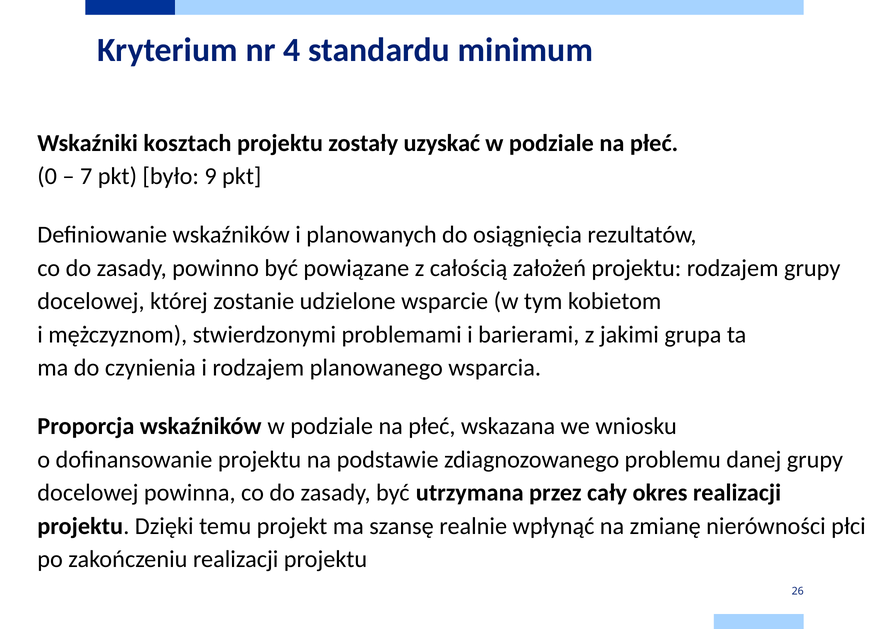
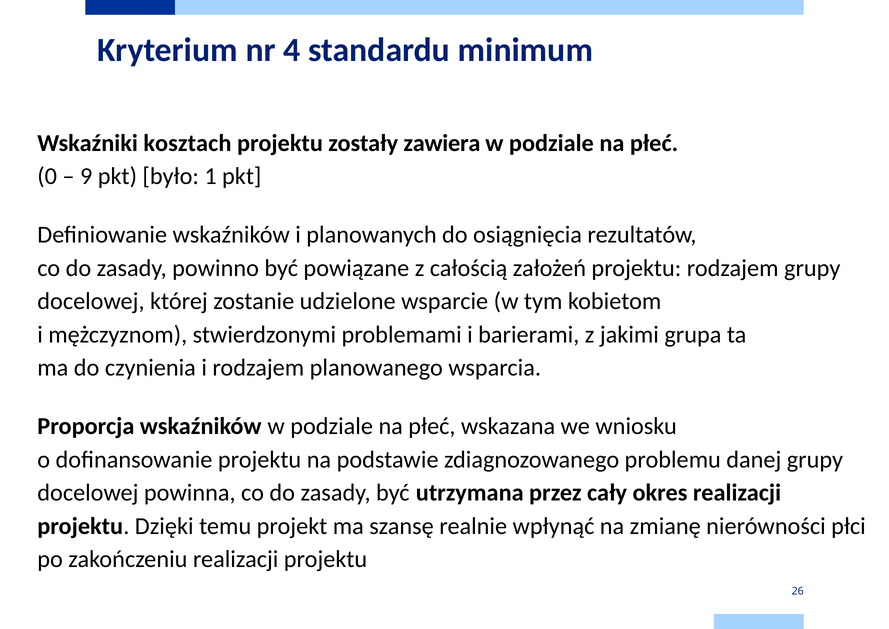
uzyskać: uzyskać -> zawiera (442, 143)
7: 7 -> 9 (86, 176)
9: 9 -> 1 (211, 176)
